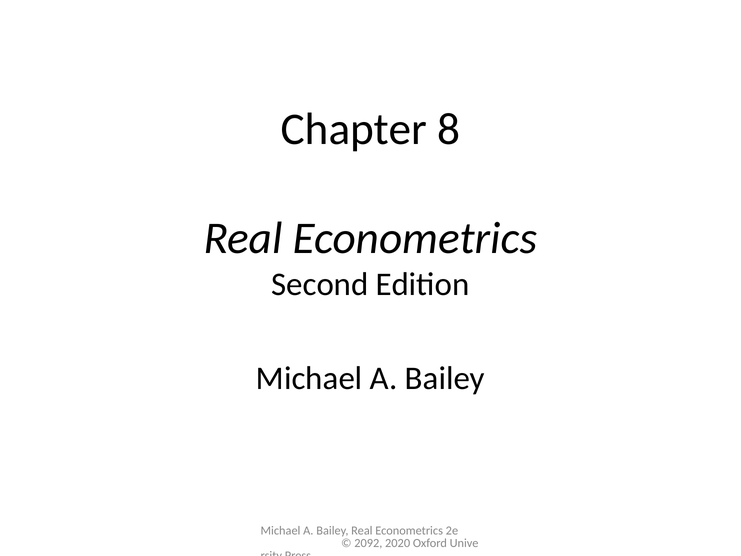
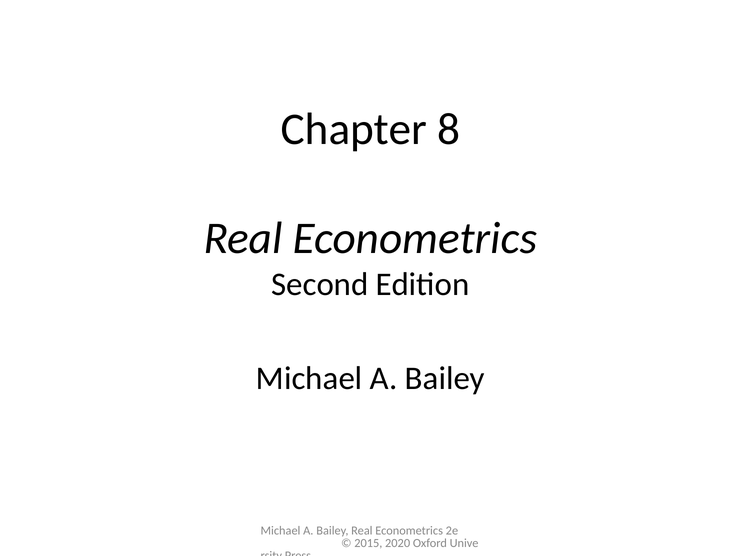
2092: 2092 -> 2015 (368, 543)
